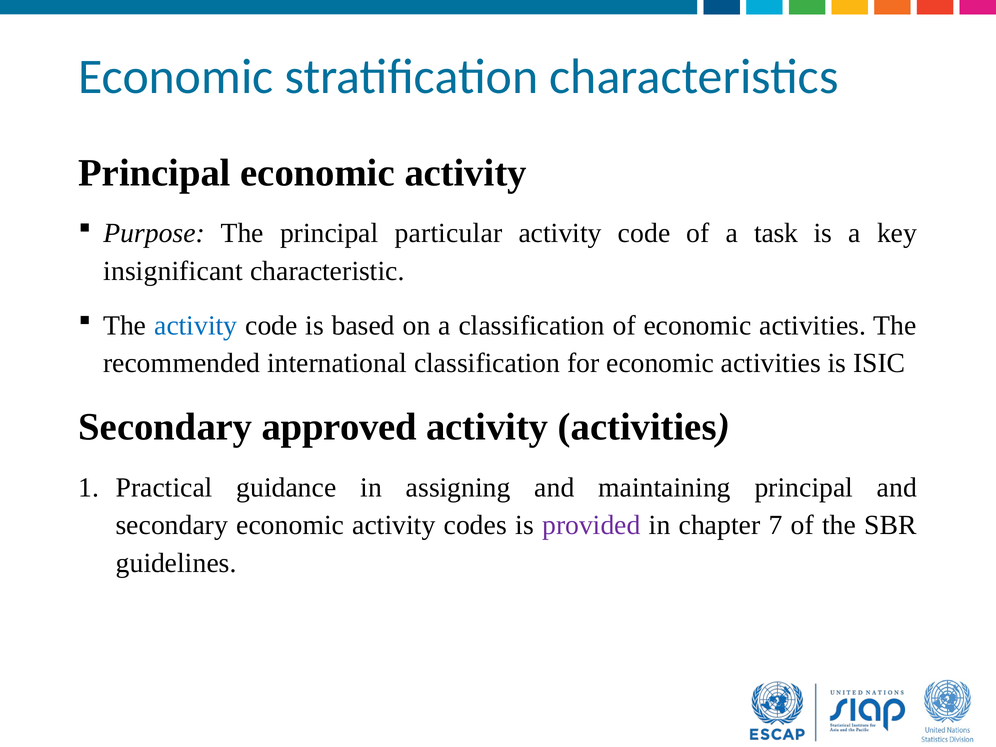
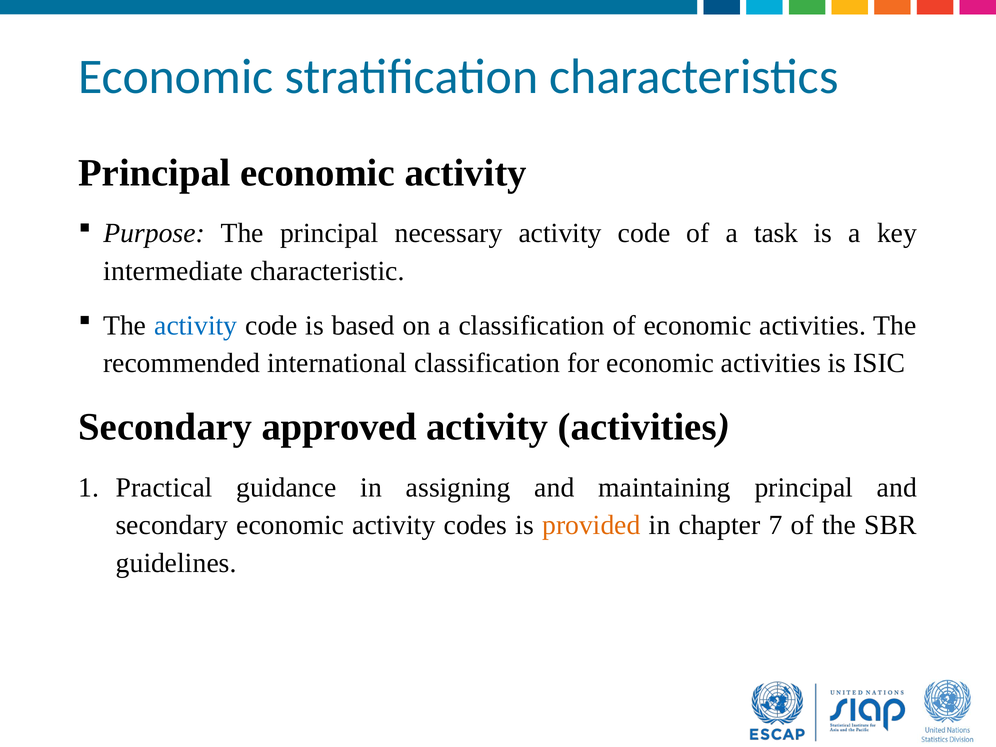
particular: particular -> necessary (449, 233)
insignificant: insignificant -> intermediate (173, 271)
provided colour: purple -> orange (591, 525)
